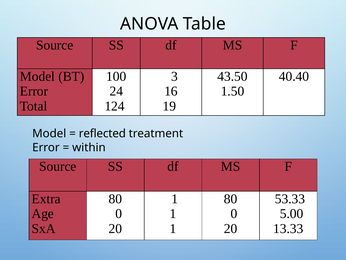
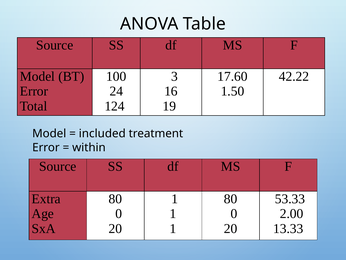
43.50: 43.50 -> 17.60 (233, 76)
40.40: 40.40 -> 42.22 (294, 76)
reflected: reflected -> included (102, 133)
5.00: 5.00 -> 2.00 (292, 213)
